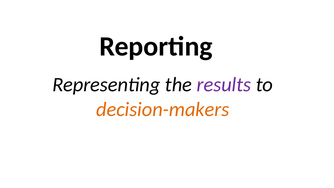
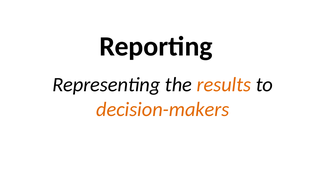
results colour: purple -> orange (224, 85)
